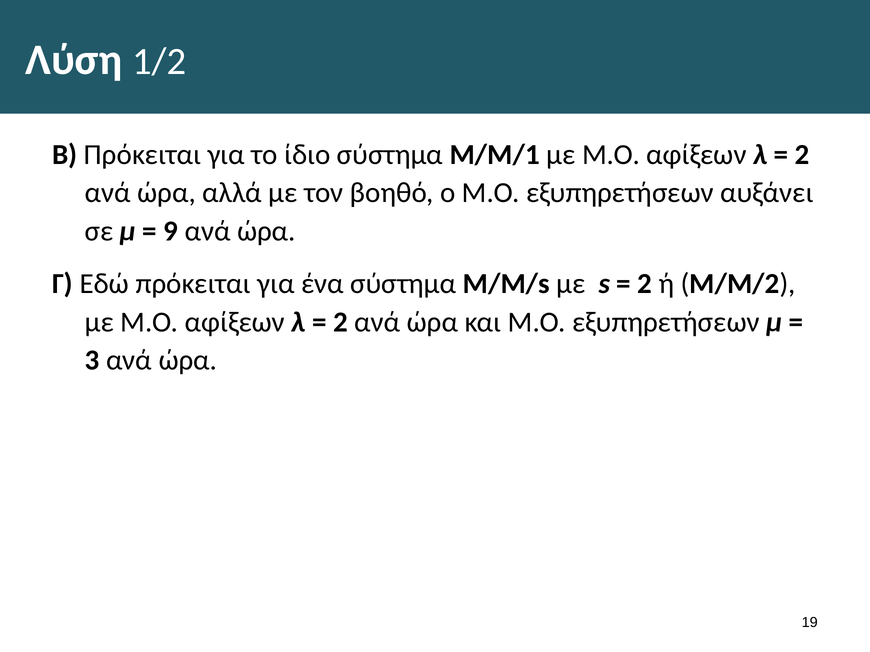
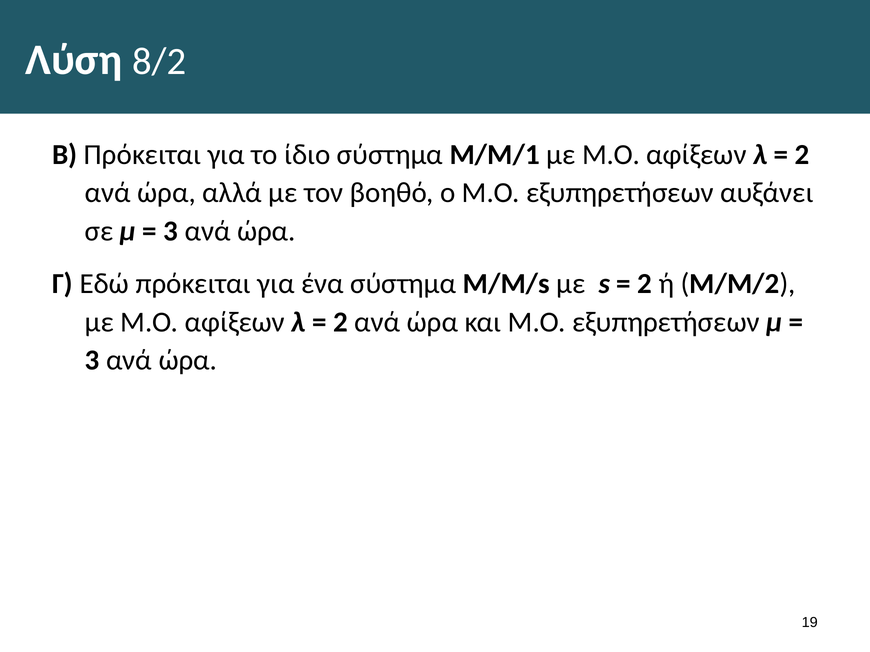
1/2: 1/2 -> 8/2 (159, 62)
9: 9 -> 3 (171, 231)
